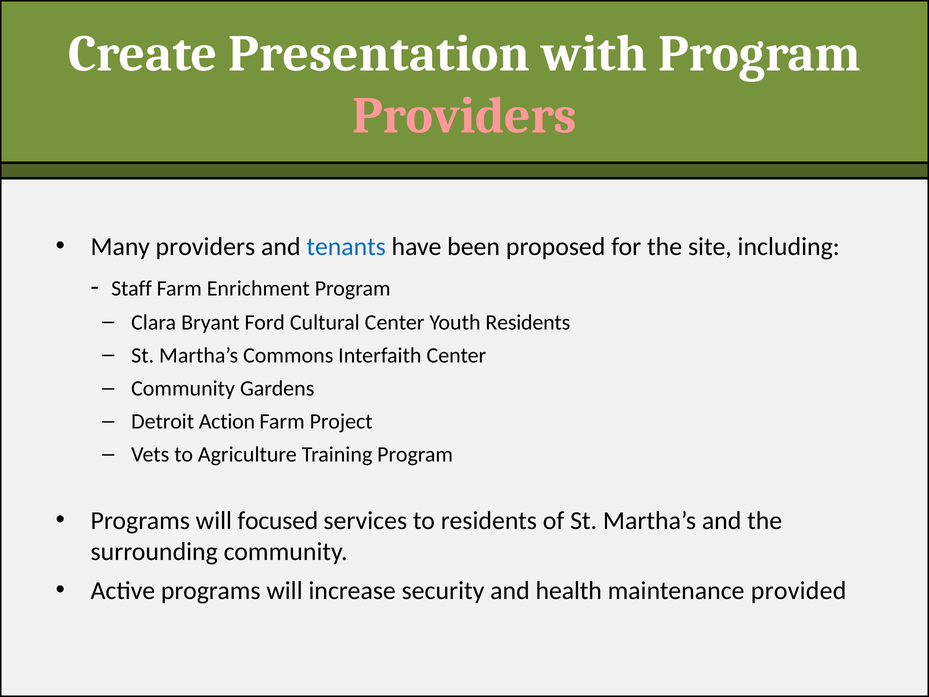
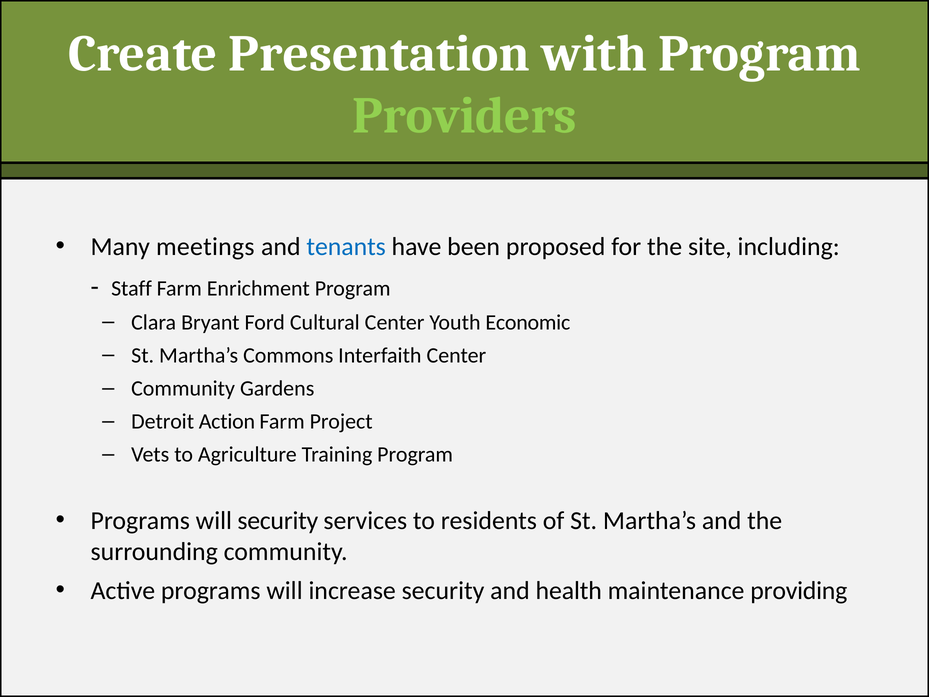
Providers colour: pink -> light green (465, 116)
Many providers: providers -> meetings (205, 246)
Youth Residents: Residents -> Economic (528, 322)
will focused: focused -> security (278, 520)
provided: provided -> providing (799, 590)
